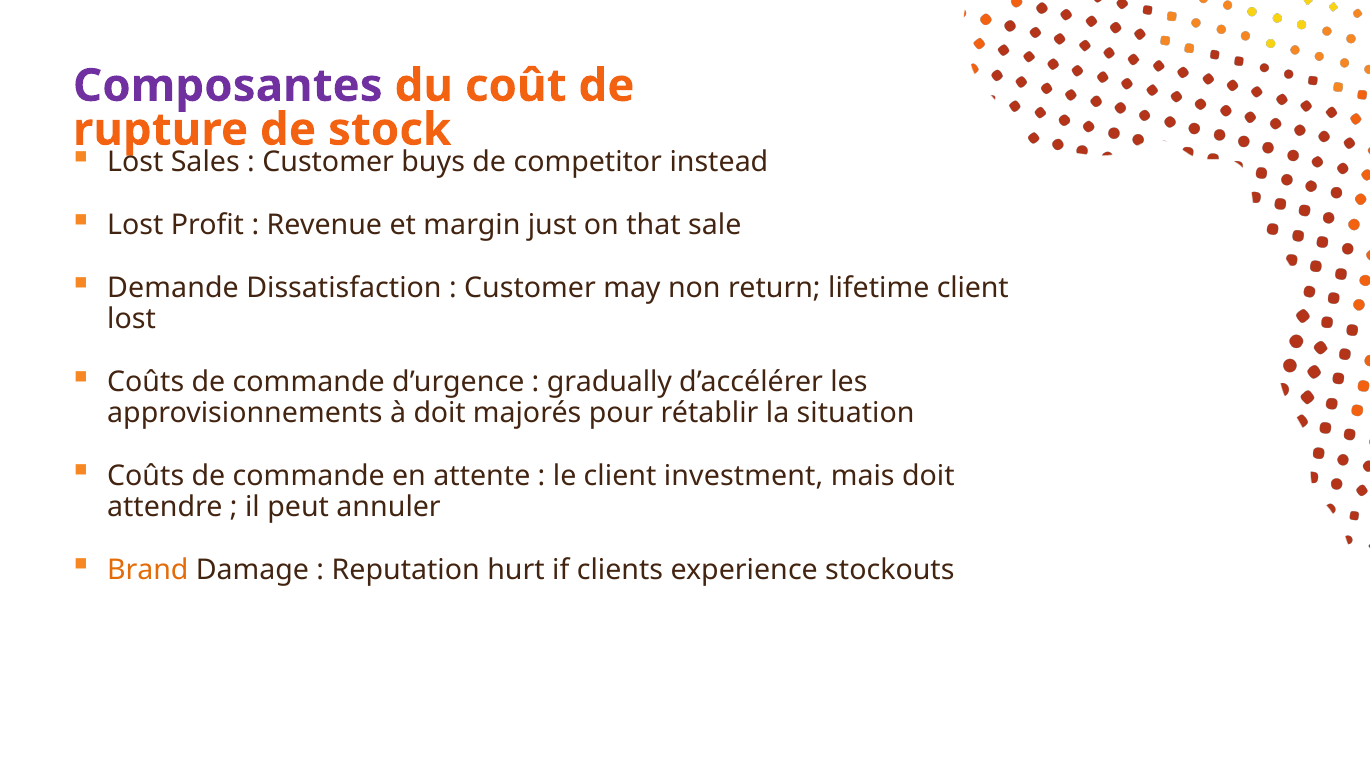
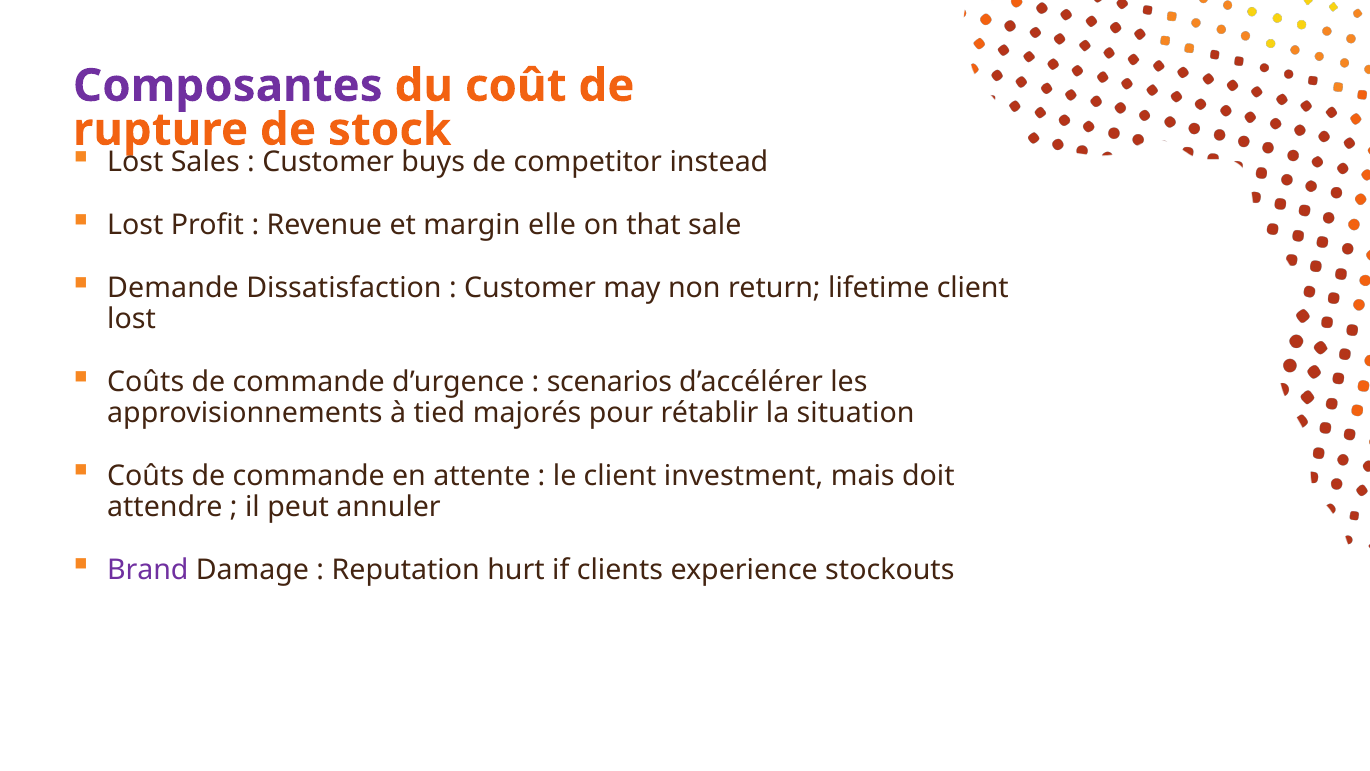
just: just -> elle (552, 225)
gradually: gradually -> scenarios (609, 382)
à doit: doit -> tied (439, 413)
Brand colour: orange -> purple (148, 570)
